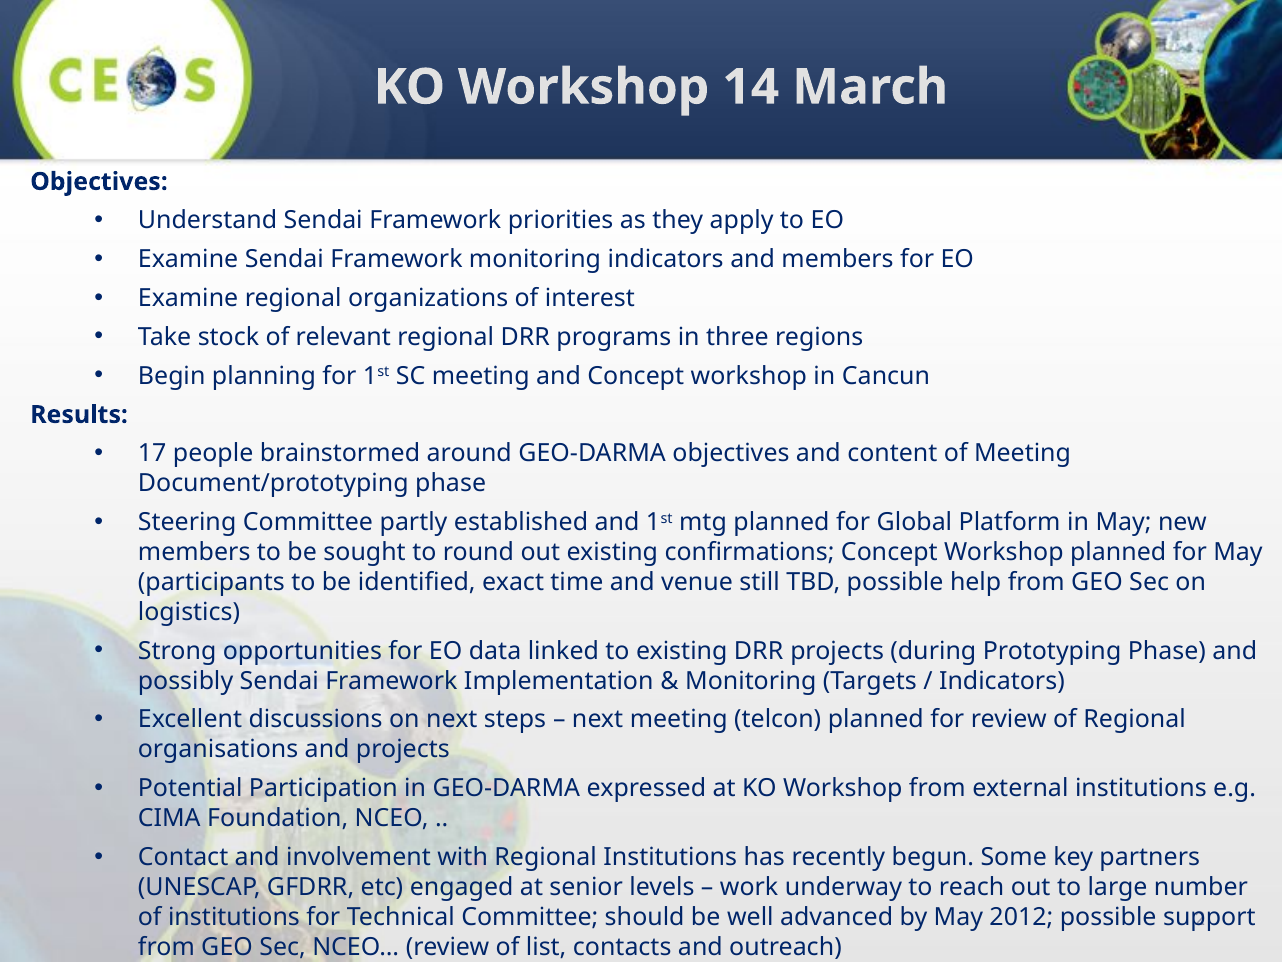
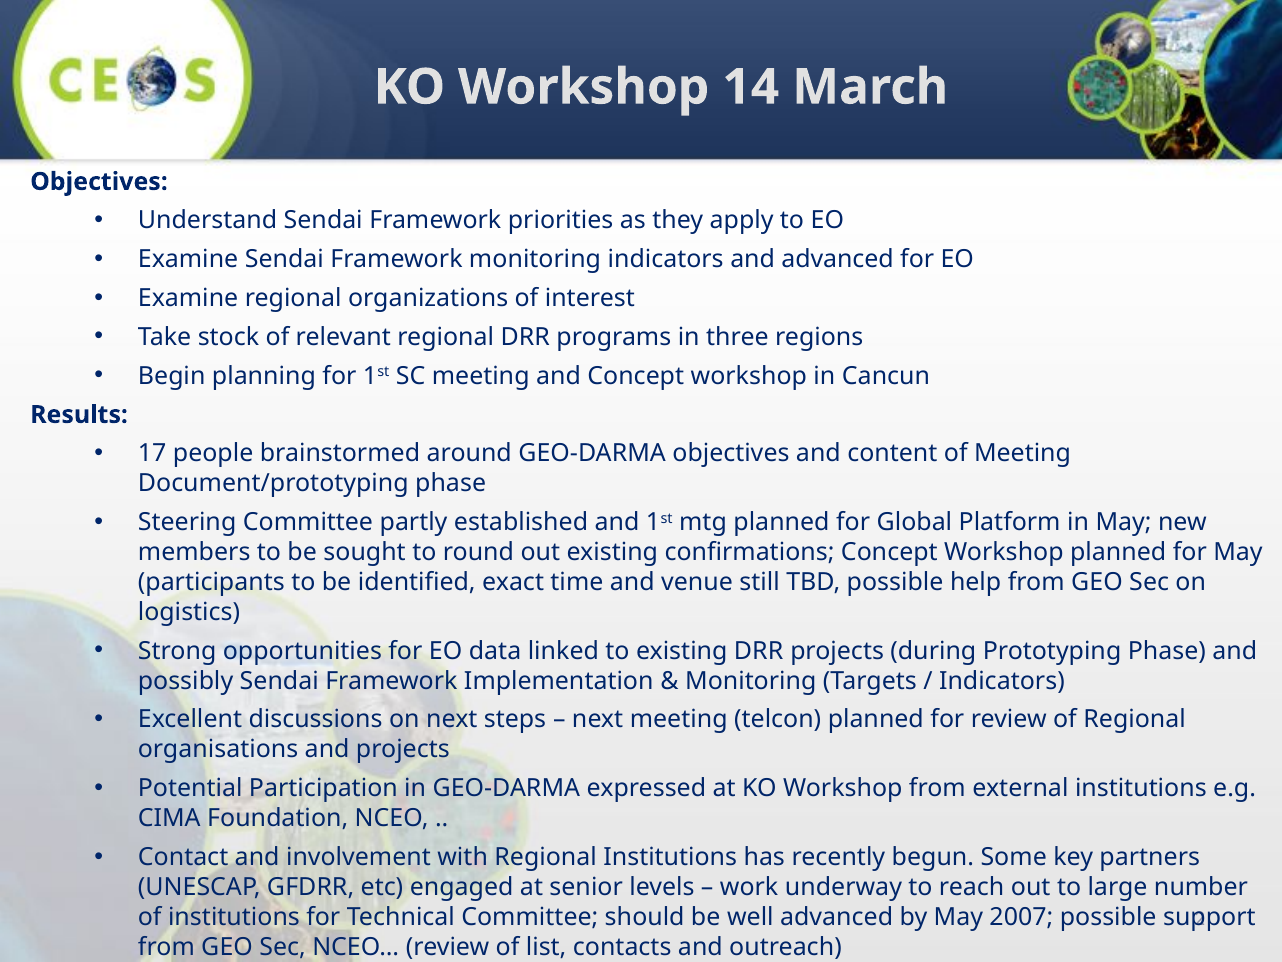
and members: members -> advanced (838, 259)
2012: 2012 -> 2007 (1021, 917)
